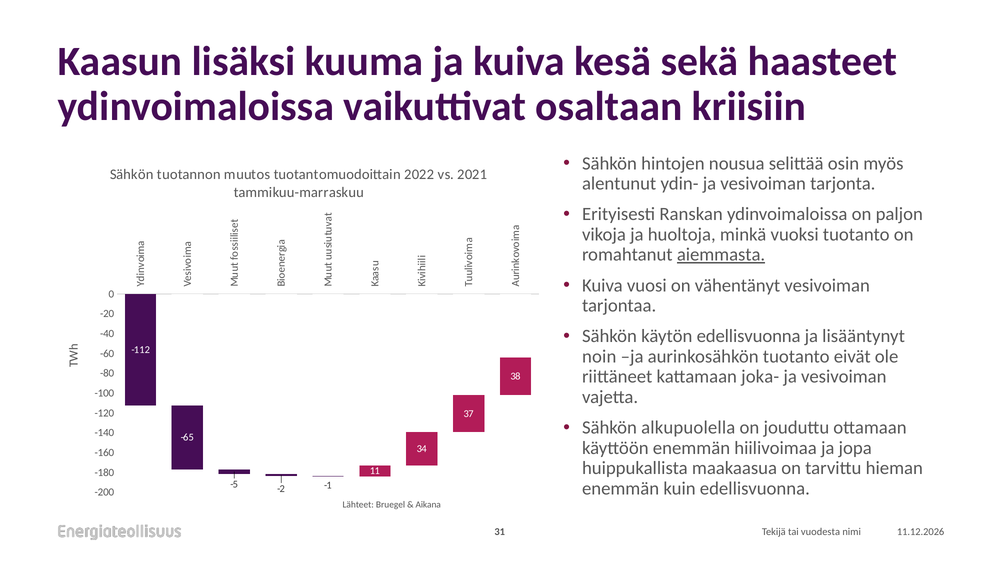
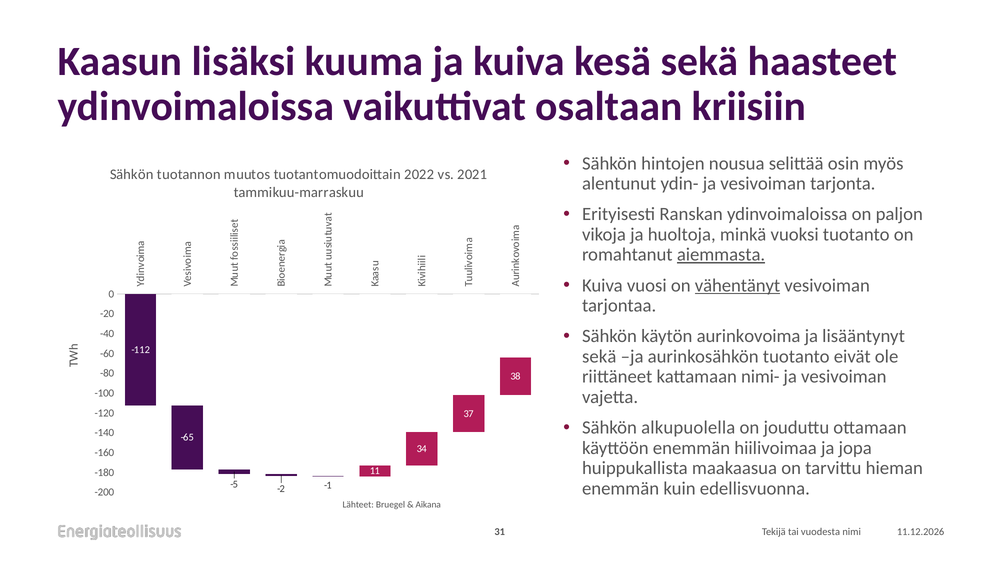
vähentänyt underline: none -> present (738, 286)
käytön edellisvuonna: edellisvuonna -> aurinkovoima (749, 337)
noin: noin -> sekä (599, 357)
joka-: joka- -> nimi- (760, 377)
